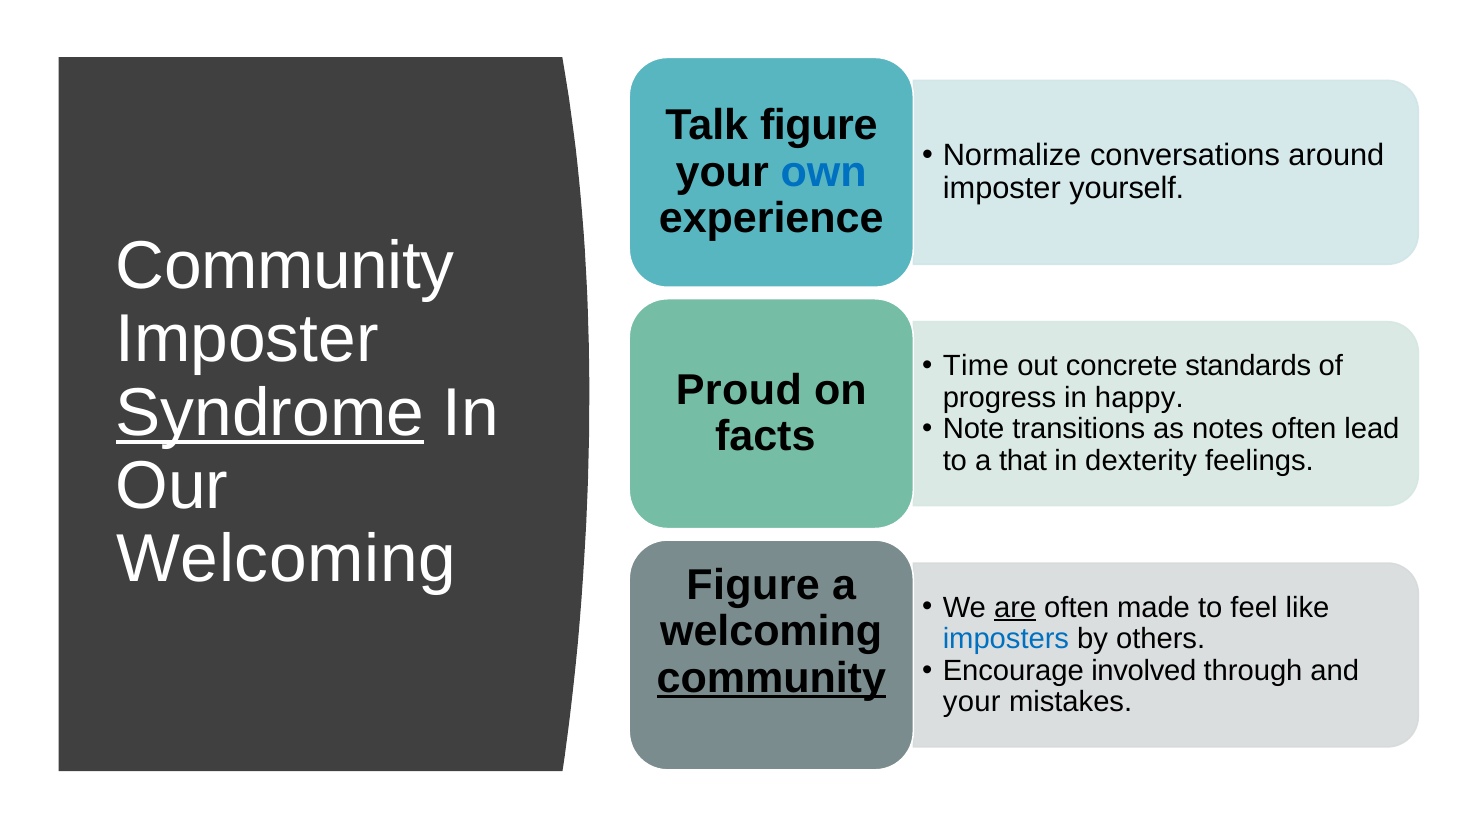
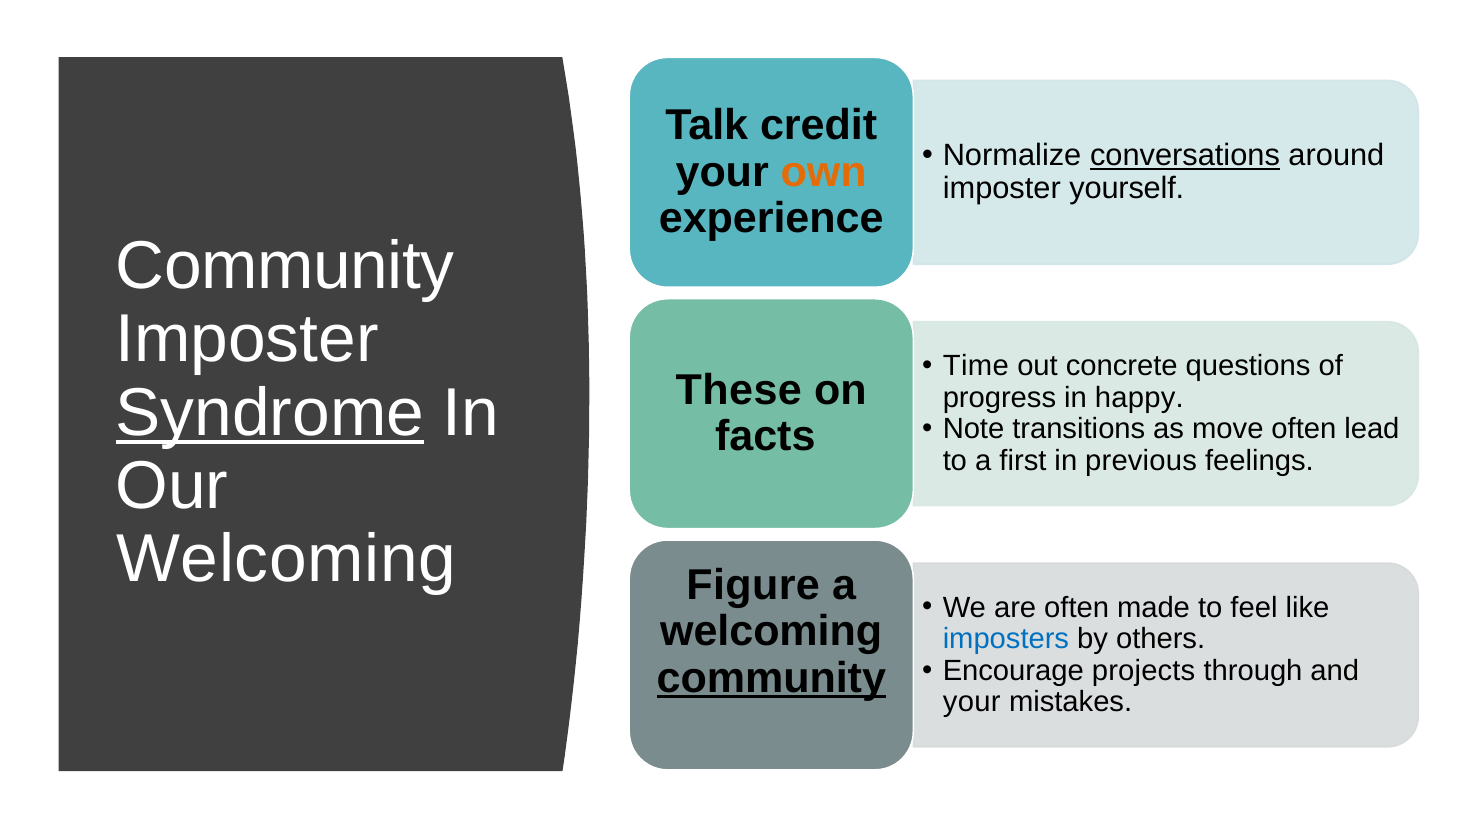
Talk figure: figure -> credit (819, 125)
conversations underline: none -> present (1185, 155)
own colour: blue -> orange (824, 172)
standards: standards -> questions (1248, 366)
Proud: Proud -> These (739, 390)
notes: notes -> move (1228, 429)
that: that -> first (1023, 461)
dexterity: dexterity -> previous (1141, 461)
are underline: present -> none (1015, 607)
involved: involved -> projects (1144, 670)
